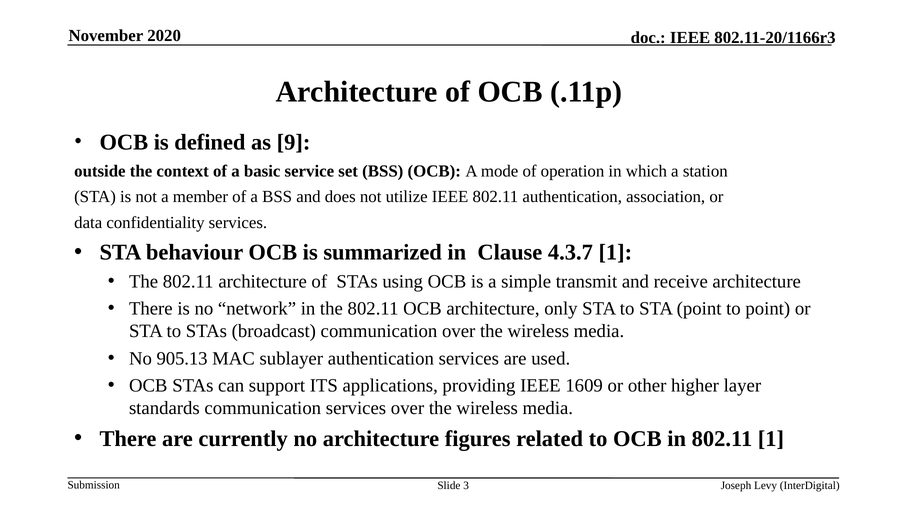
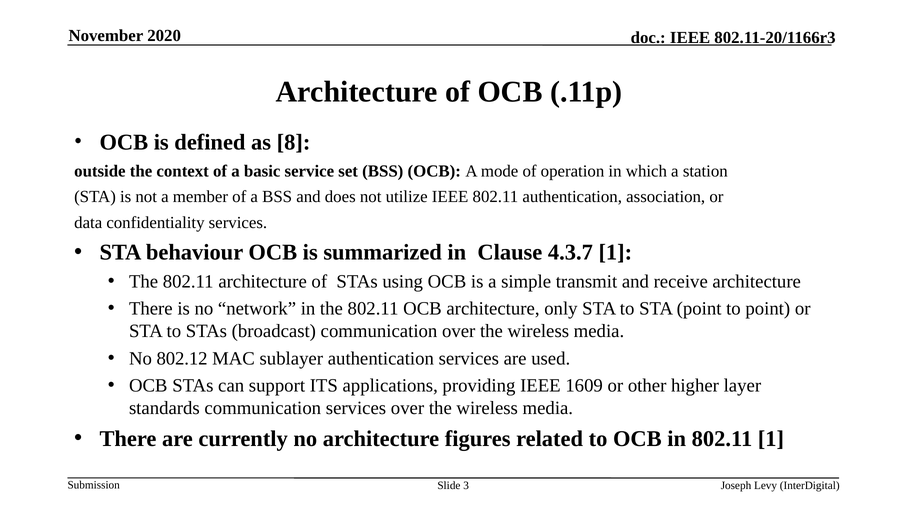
9: 9 -> 8 (294, 142)
905.13: 905.13 -> 802.12 (182, 358)
